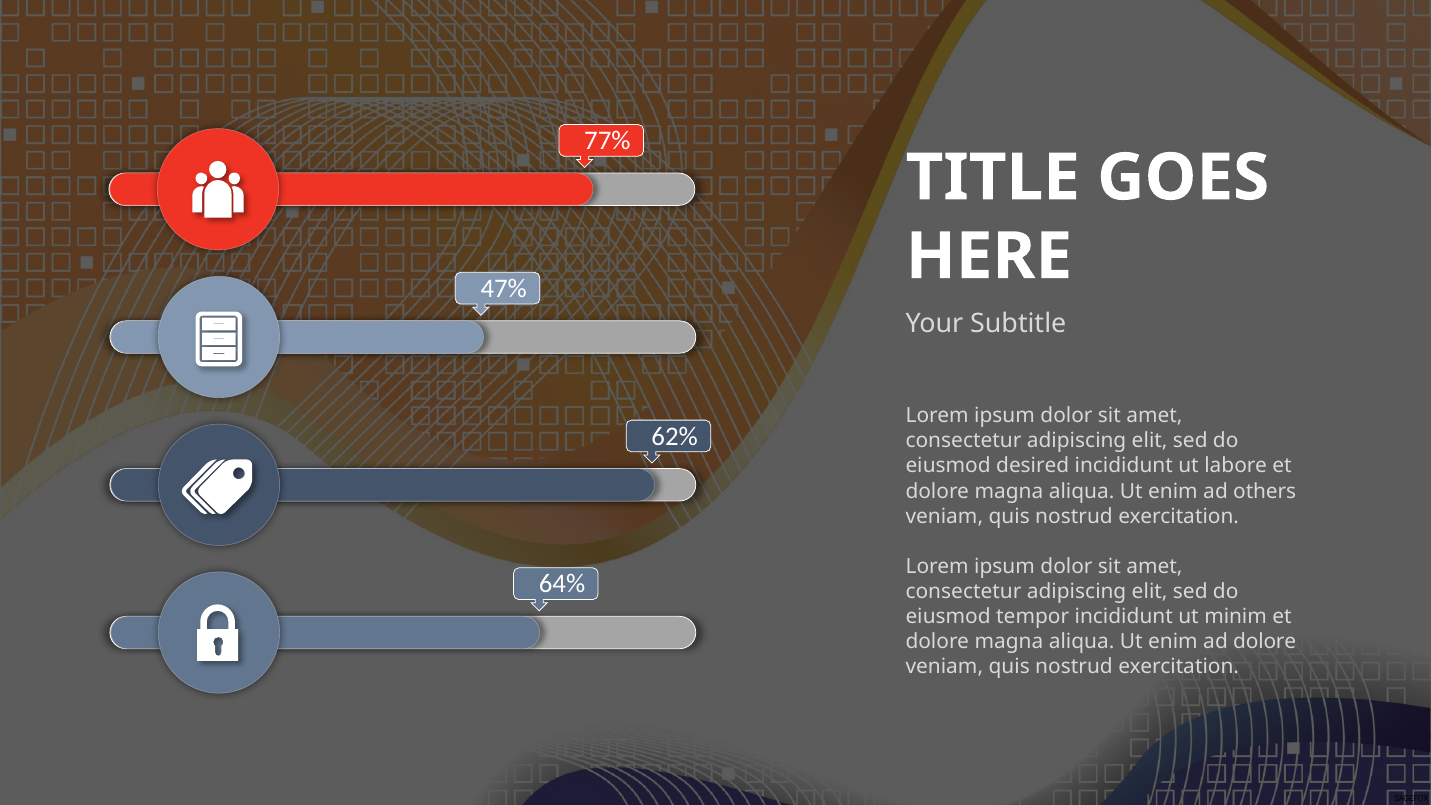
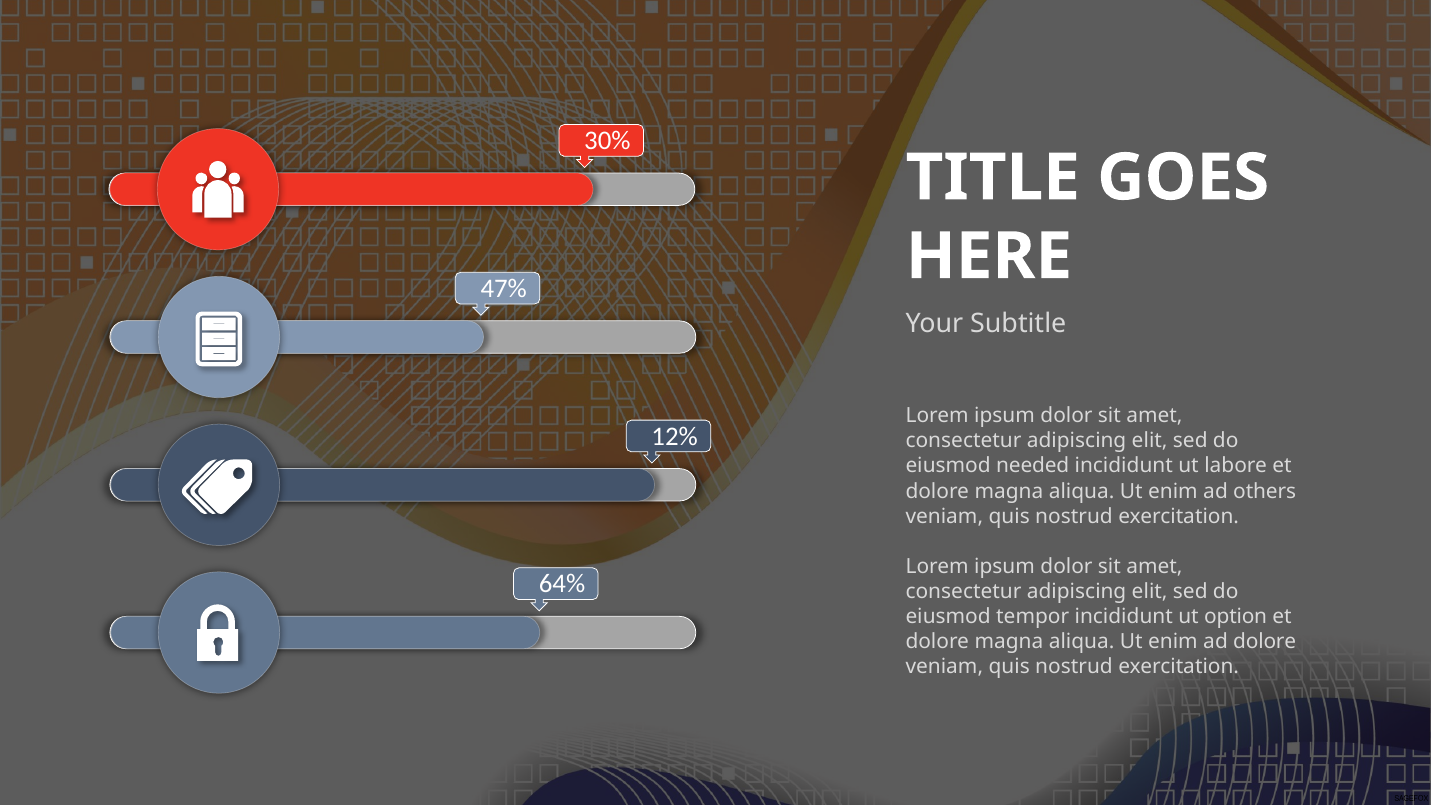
77%: 77% -> 30% (607, 141)
62%: 62% -> 12% (675, 436)
desired: desired -> needed (1033, 466)
minim: minim -> option (1236, 616)
